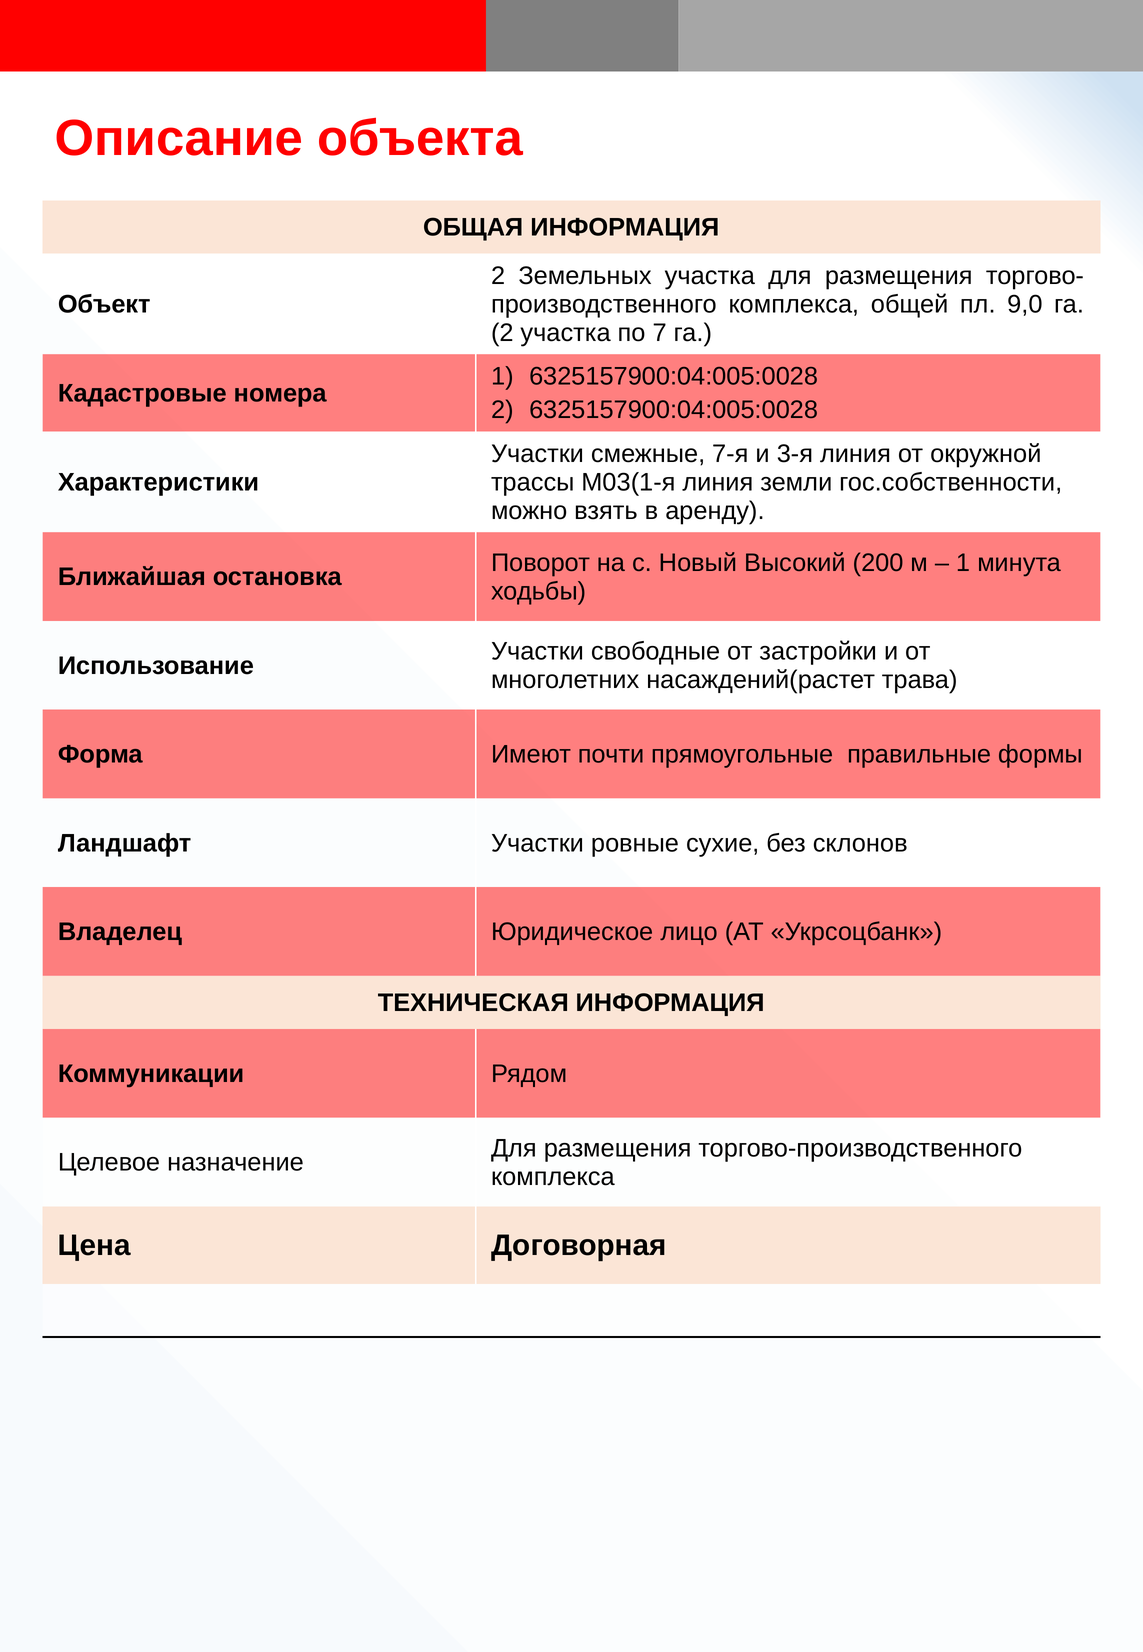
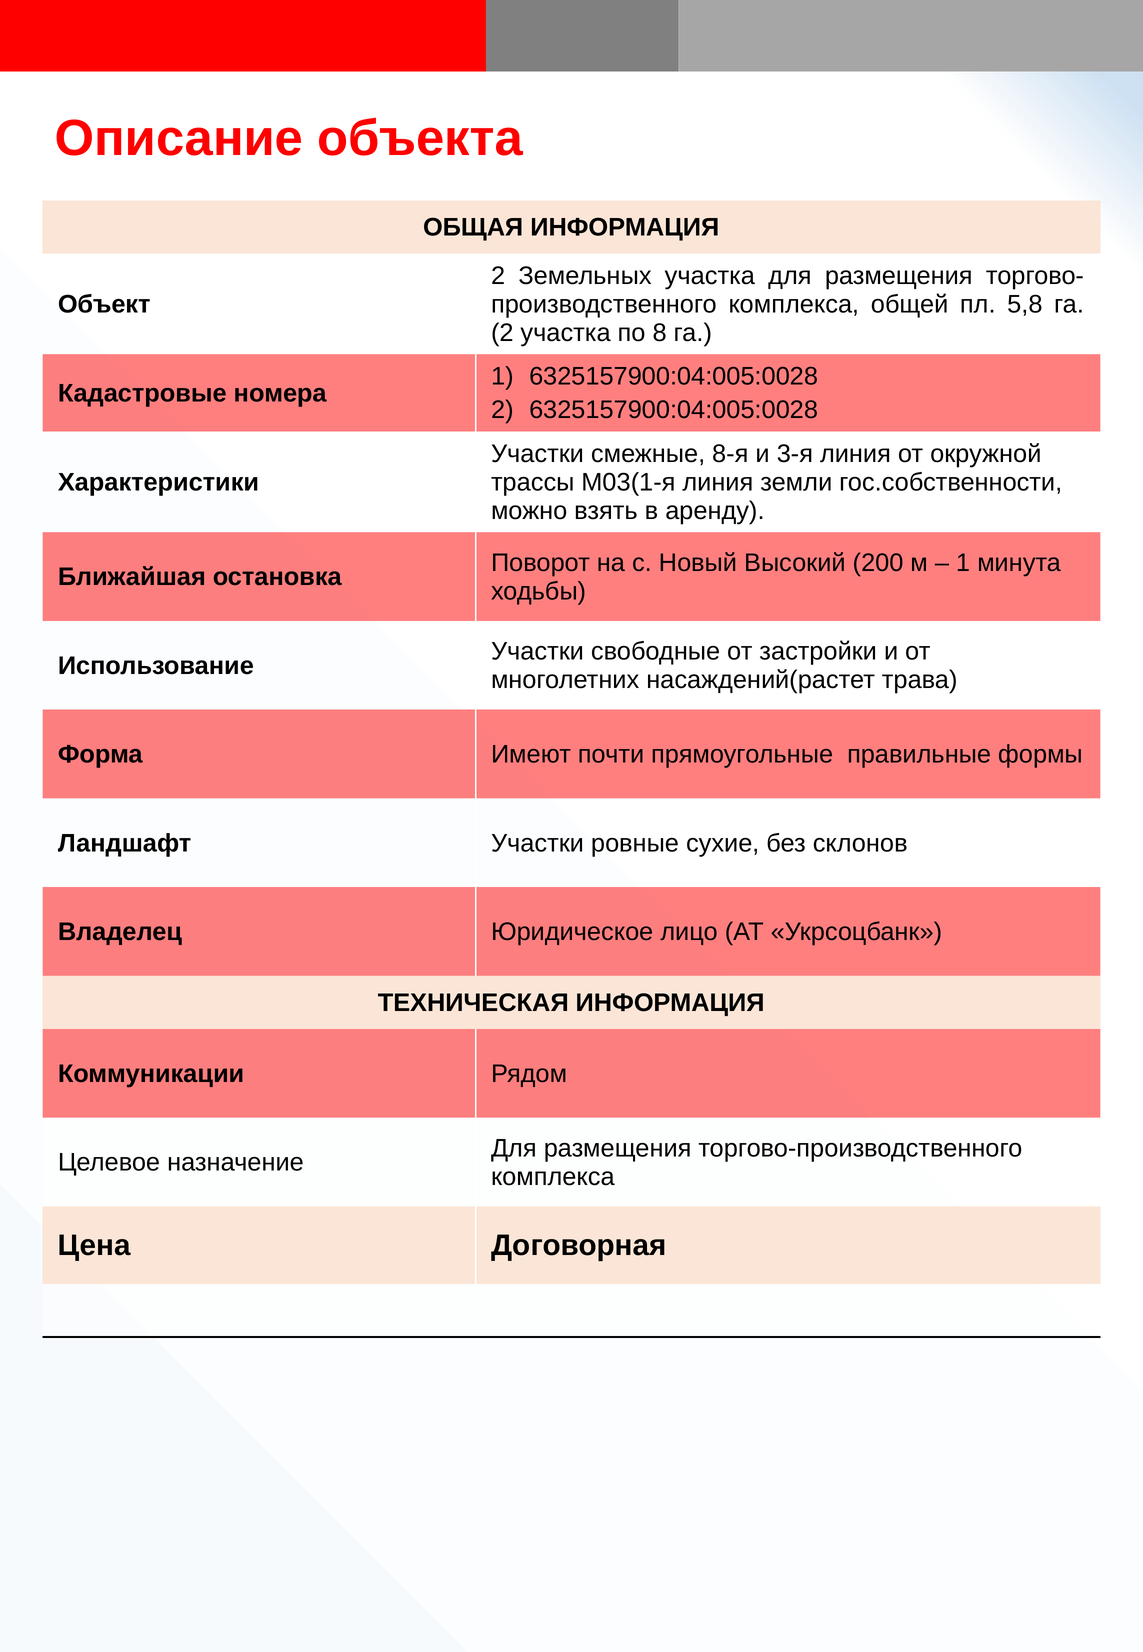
9,0: 9,0 -> 5,8 (1025, 304)
7: 7 -> 8 (660, 333)
7-я: 7-я -> 8-я (730, 454)
